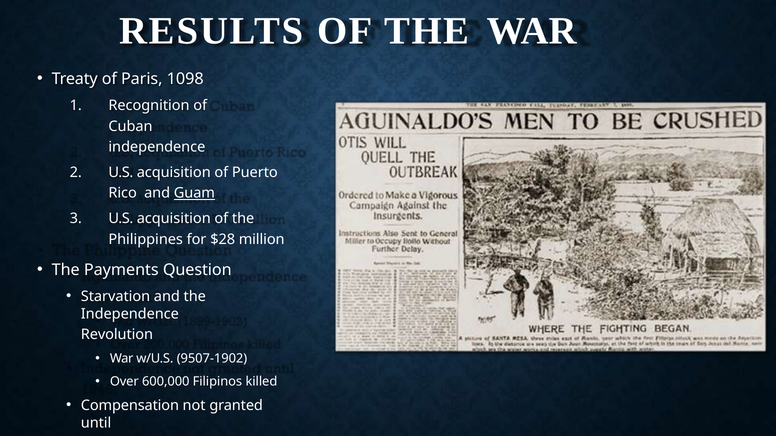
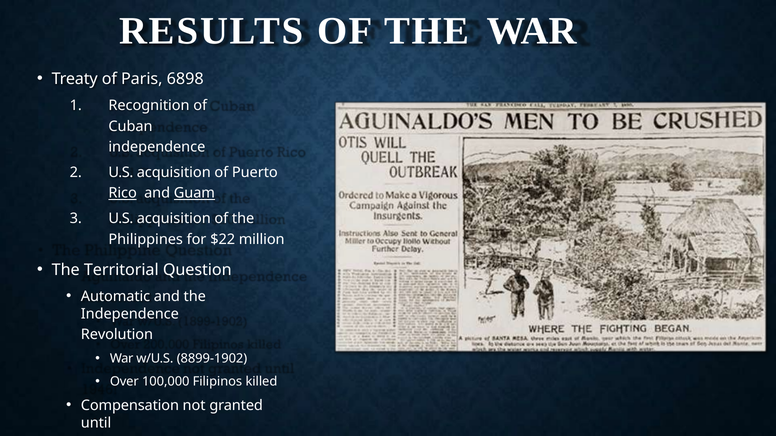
1098: 1098 -> 6898 (185, 79)
Rico underline: none -> present (123, 193)
$28: $28 -> $22 (223, 240)
Payments: Payments -> Territorial (121, 270)
Starvation: Starvation -> Automatic (116, 297)
9507-1902: 9507-1902 -> 8899-1902 (212, 359)
600,000: 600,000 -> 100,000 (166, 382)
